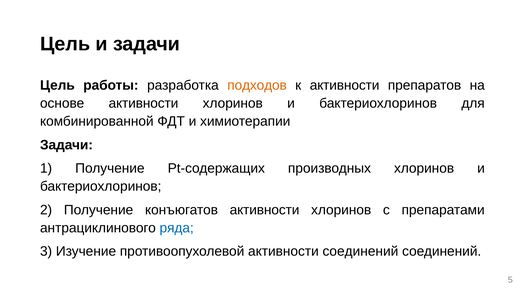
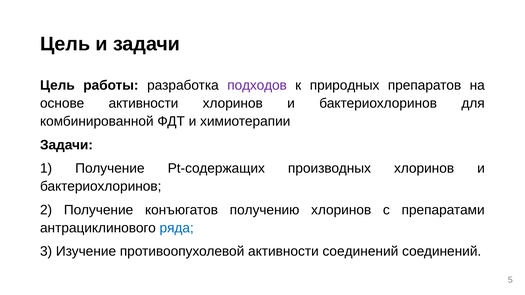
подходов colour: orange -> purple (257, 86)
к активности: активности -> природных (345, 86)
конъюгатов активности: активности -> получению (265, 210)
